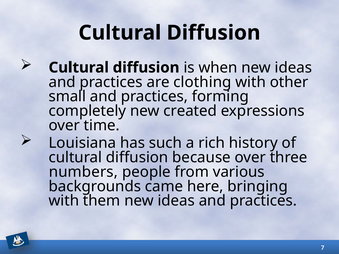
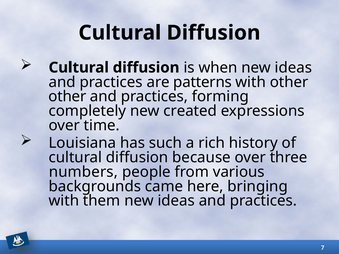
clothing: clothing -> patterns (203, 82)
small: small -> other (67, 97)
